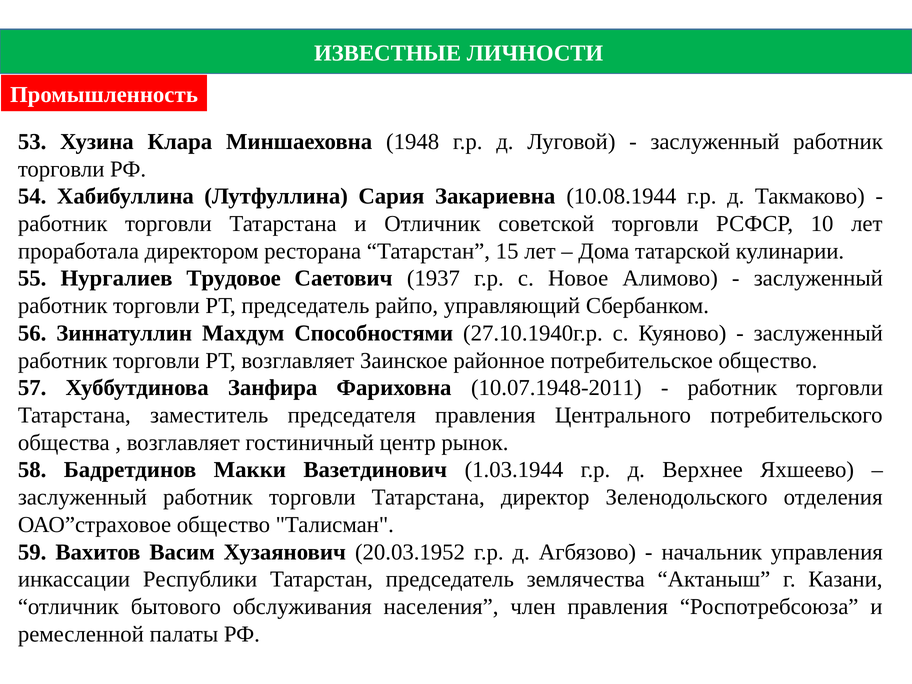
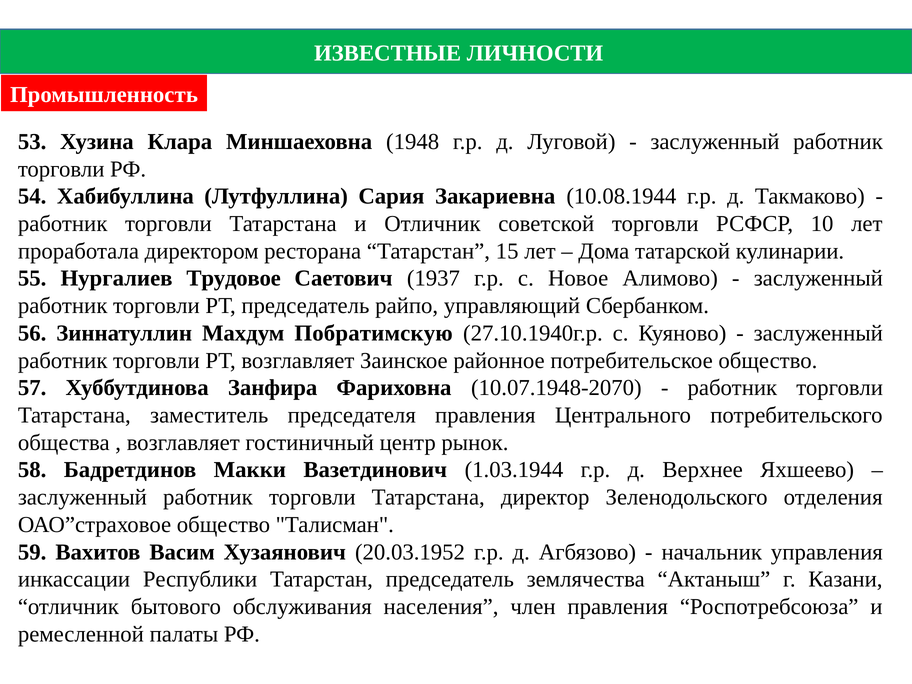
Способностями: Способностями -> Побратимскую (374, 333)
10.07.1948-2011: 10.07.1948-2011 -> 10.07.1948-2070 (556, 388)
